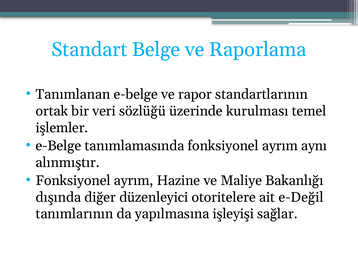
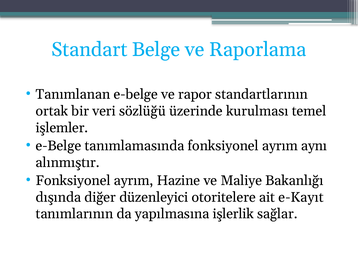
e-Değil: e-Değil -> e-Kayıt (301, 198)
işleyişi: işleyişi -> işlerlik (233, 214)
